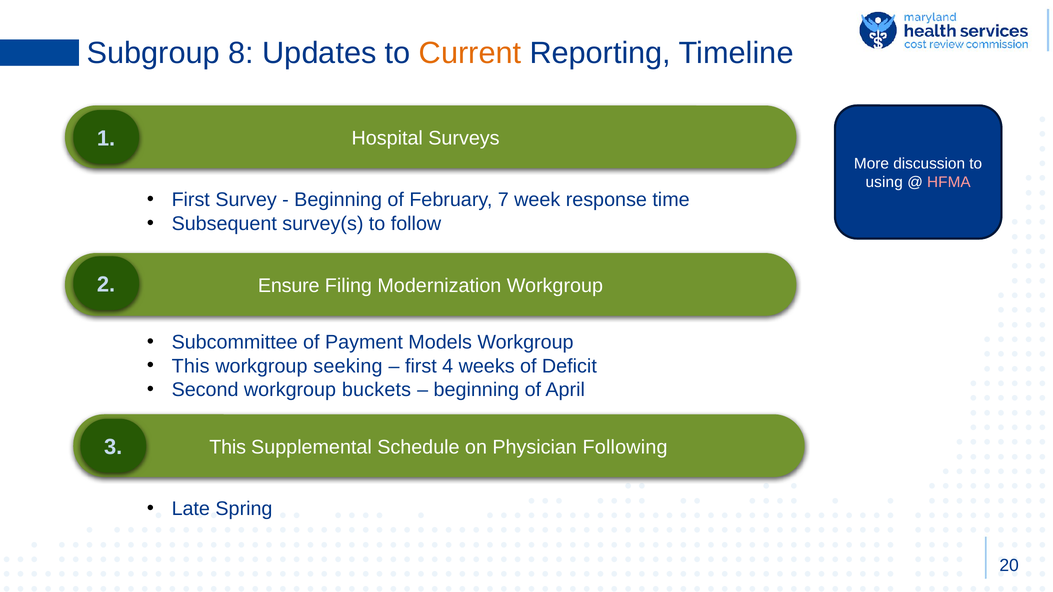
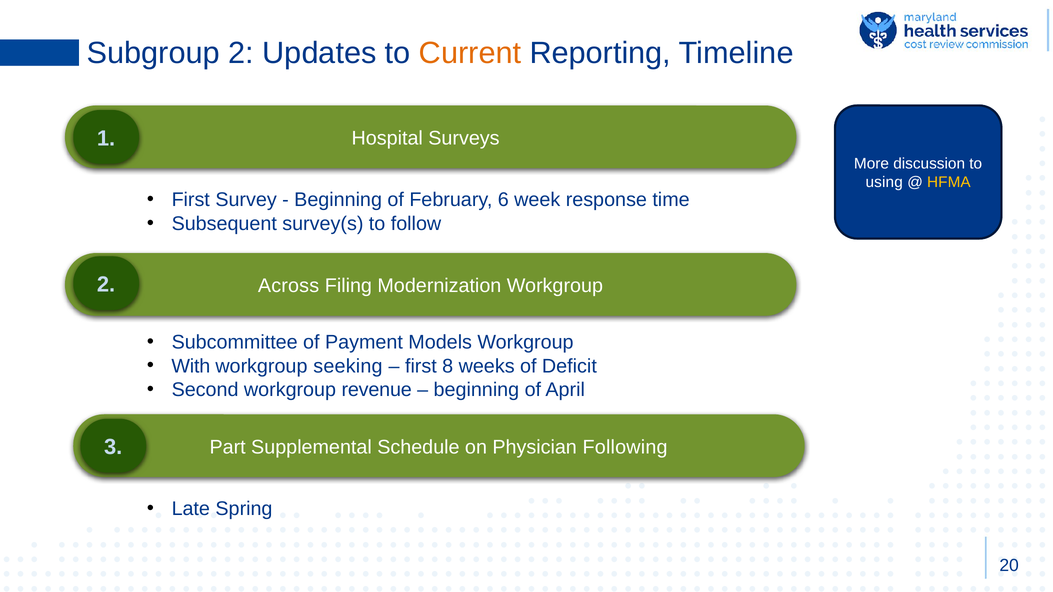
Subgroup 8: 8 -> 2 (241, 53)
HFMA colour: pink -> yellow (949, 182)
7: 7 -> 6 (503, 200)
Ensure: Ensure -> Across (289, 286)
This: This -> With (191, 366)
4: 4 -> 8 (448, 366)
buckets: buckets -> revenue (377, 390)
This: This -> Part (228, 447)
